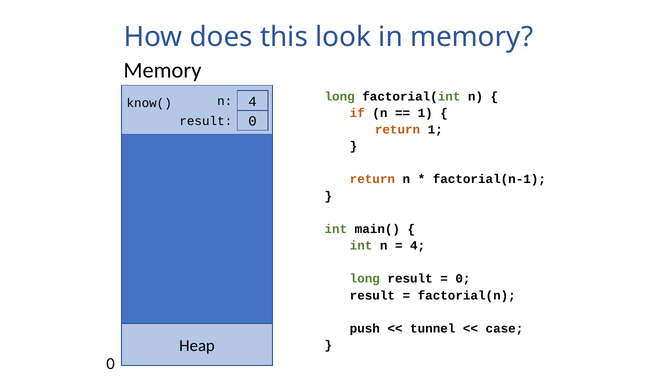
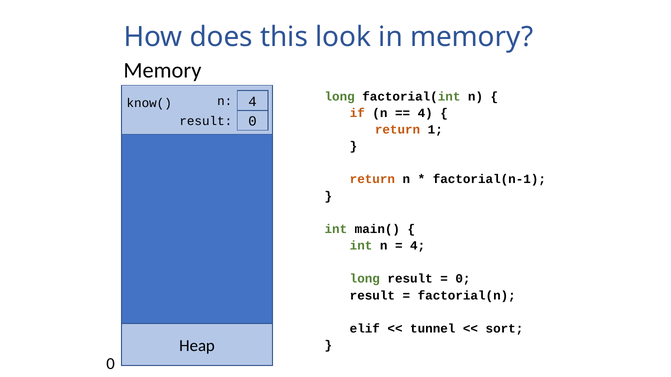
1: 1 -> 4 (425, 113)
push: push -> elif (365, 329)
case: case -> sort (504, 329)
